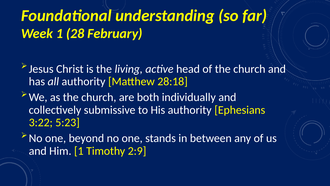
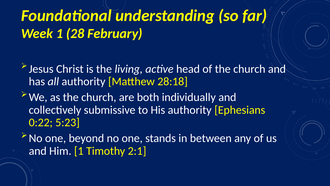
3:22: 3:22 -> 0:22 (41, 122)
2:9: 2:9 -> 2:1 (137, 151)
